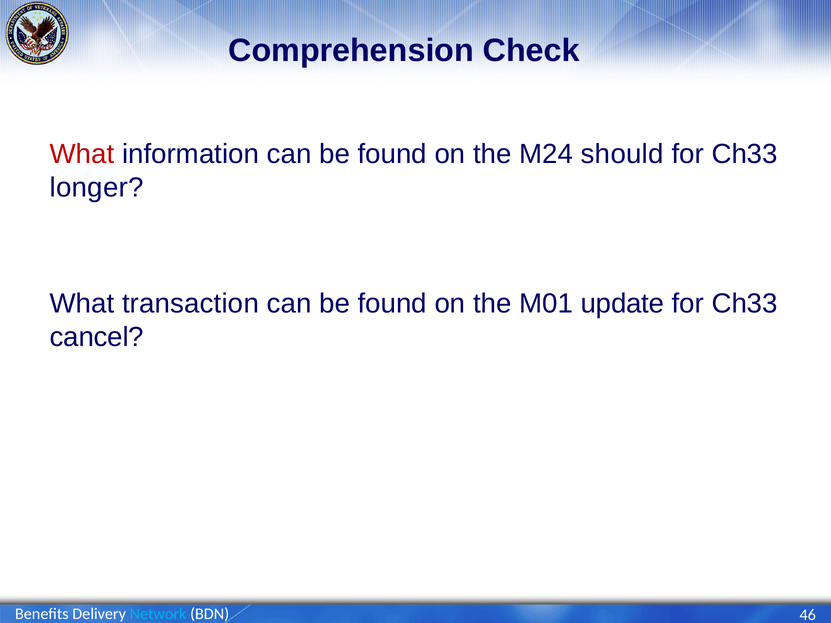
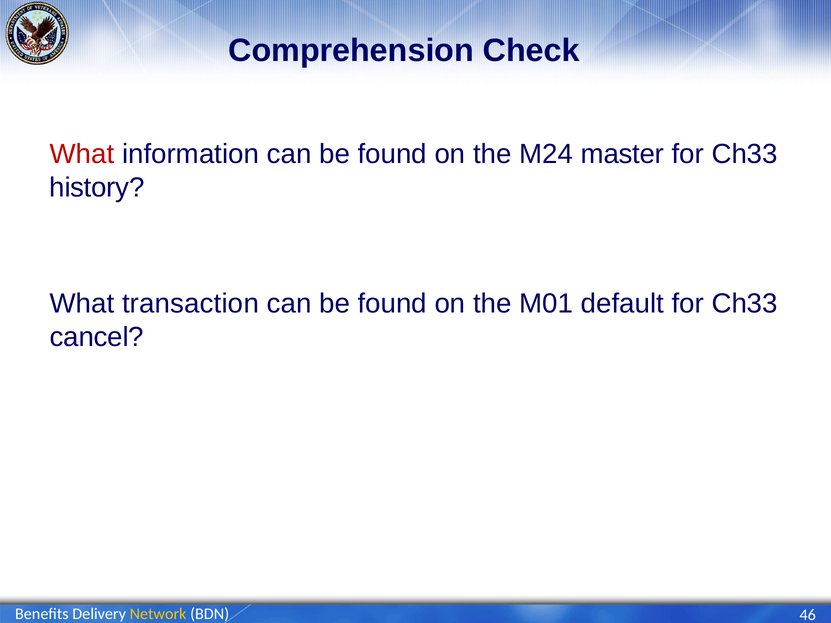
should: should -> master (622, 154)
longer: longer -> history (97, 188)
update: update -> default (622, 304)
Network colour: light blue -> yellow (158, 614)
